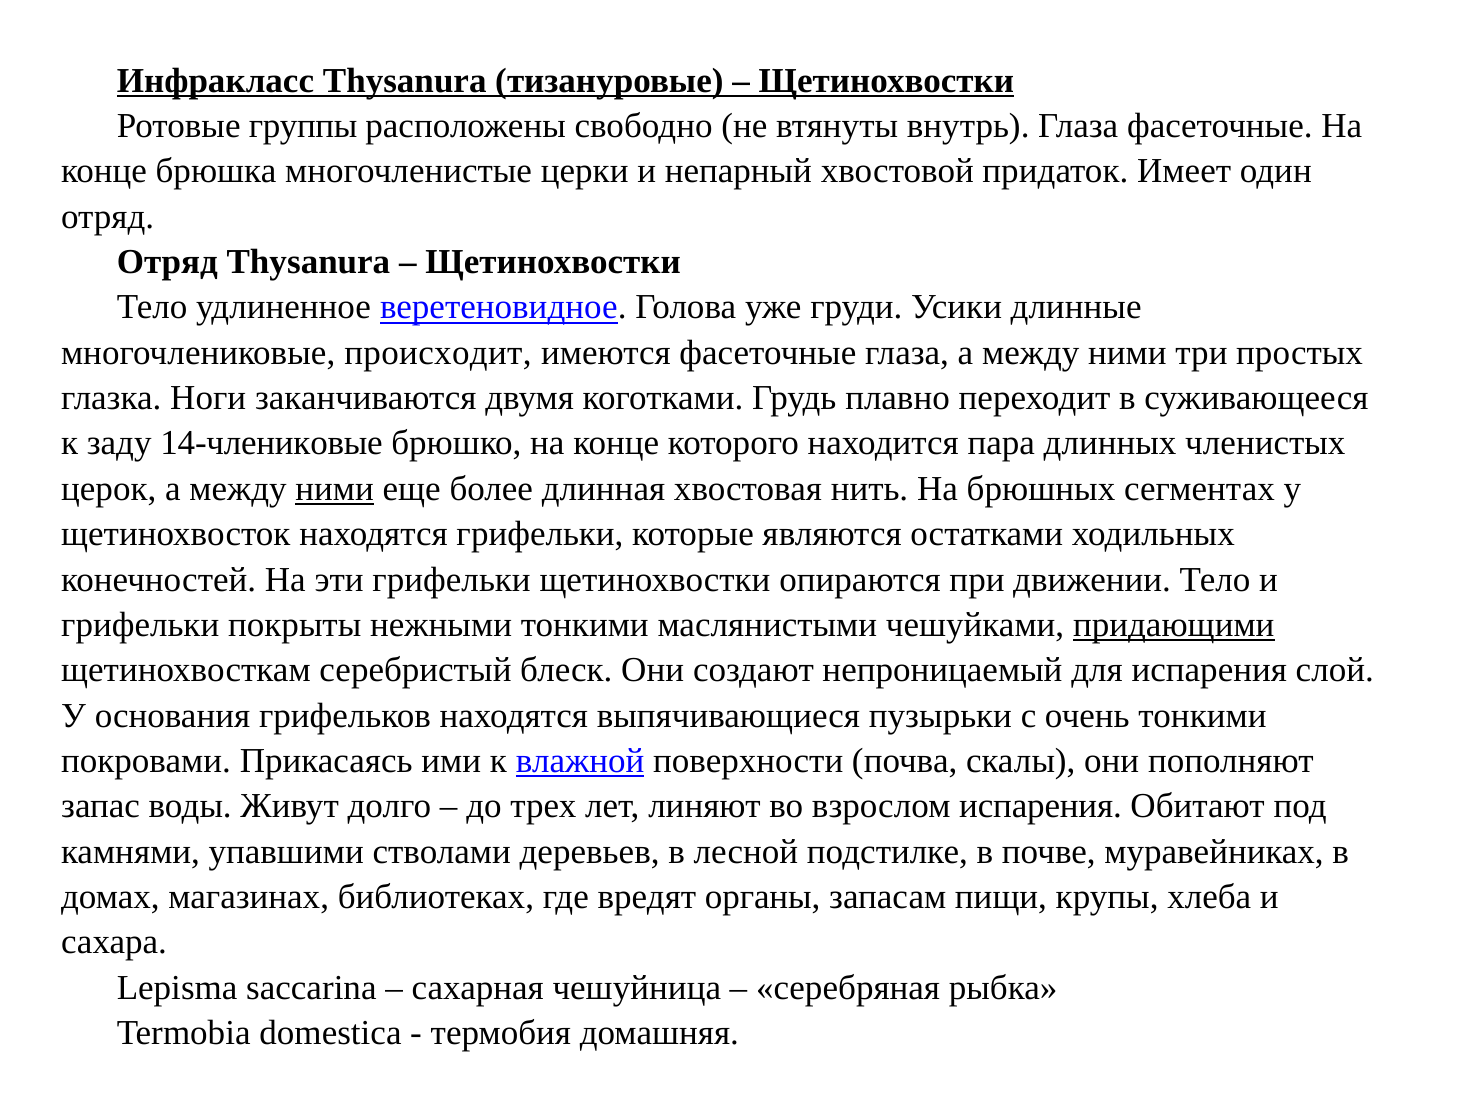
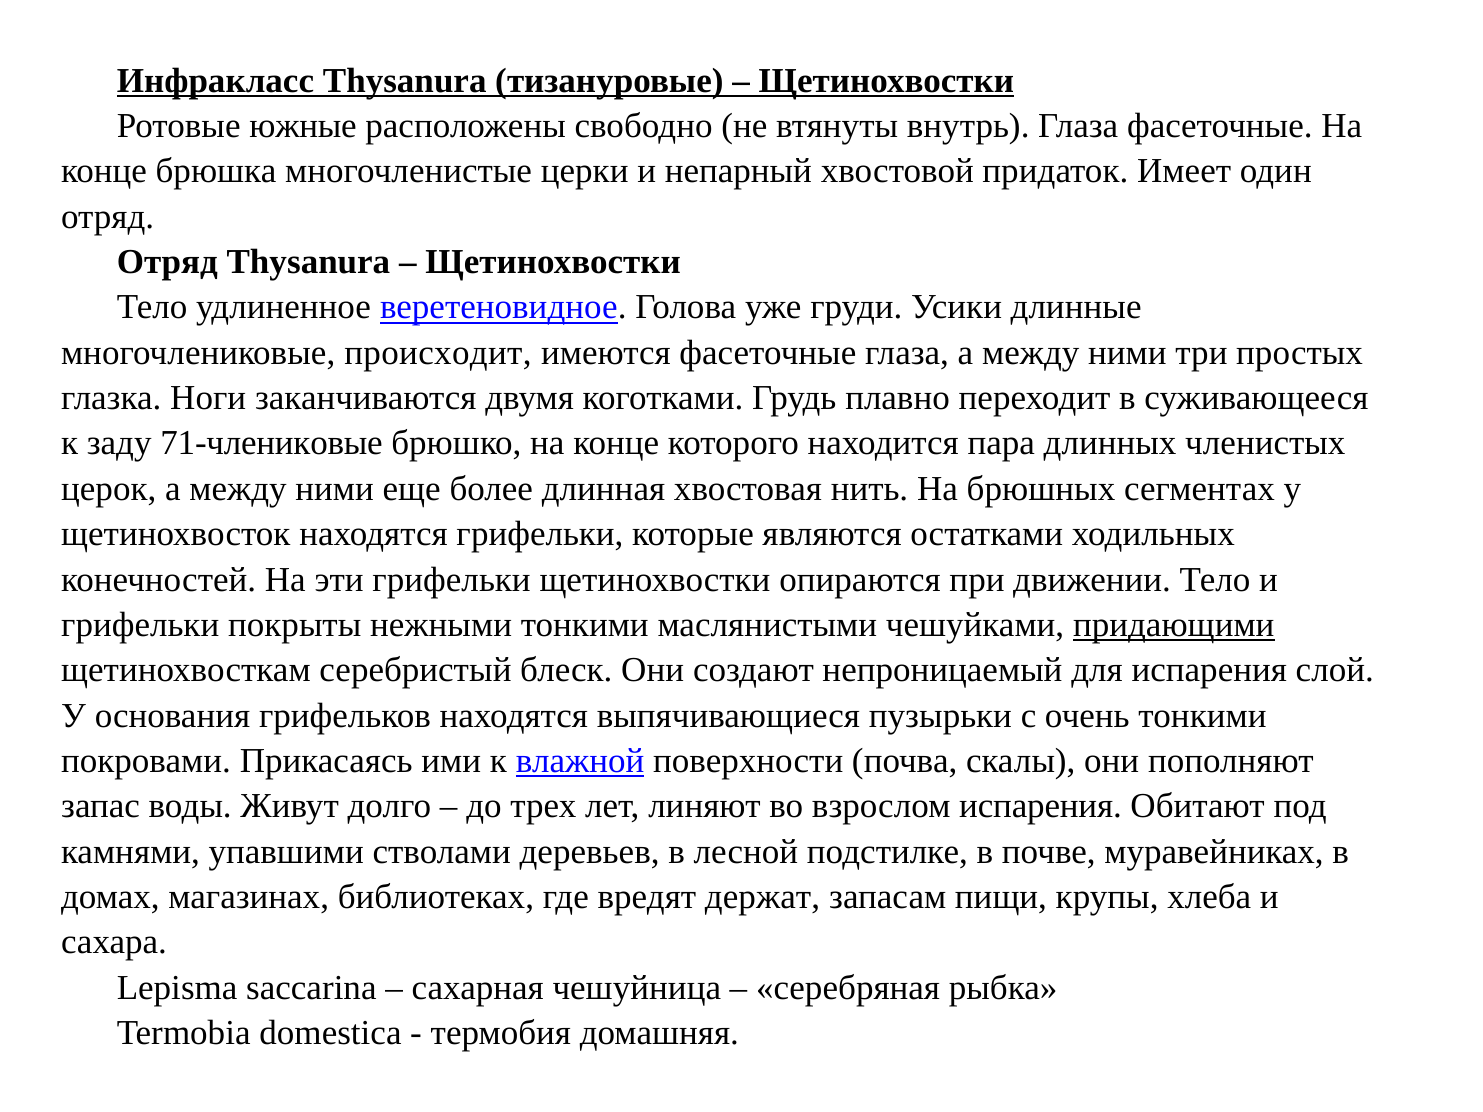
группы: группы -> южные (303, 126)
14-члениковые: 14-члениковые -> 71-члениковые (272, 443)
ними underline: present -> none (335, 489)
органы: органы -> держат (763, 897)
